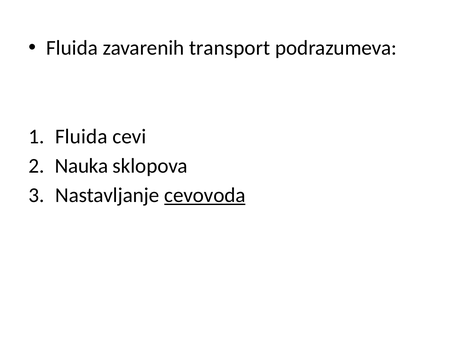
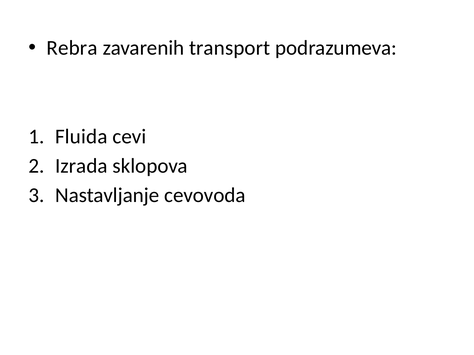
Fluida: Fluida -> Rebra (72, 48)
Nauka: Nauka -> Izrada (81, 166)
cevovoda underline: present -> none (205, 196)
